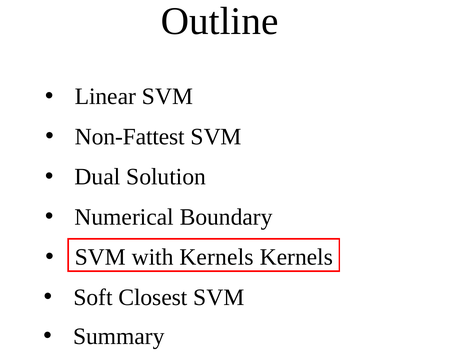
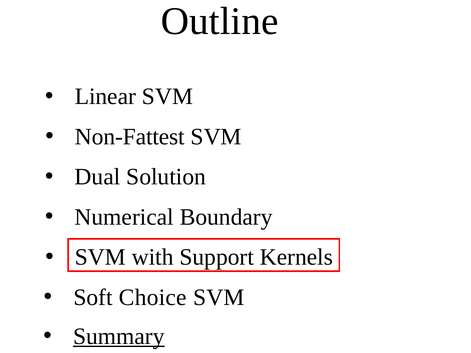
with Kernels: Kernels -> Support (217, 257)
Closest: Closest -> Choice (153, 298)
Summary underline: none -> present (119, 337)
